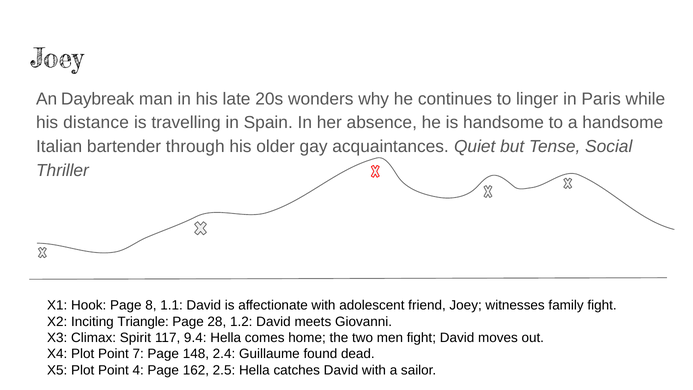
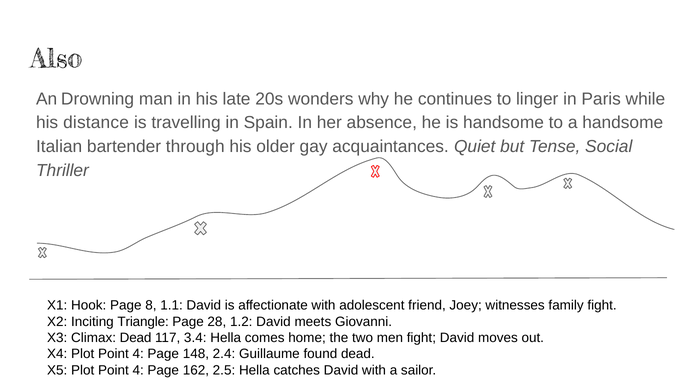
Joey: Joey -> Also (57, 59)
Daybreak: Daybreak -> Drowning (98, 99)
Climax Spirit: Spirit -> Dead (136, 338)
9.4: 9.4 -> 3.4 (195, 338)
X4 Plot Point 7: 7 -> 4 (138, 354)
